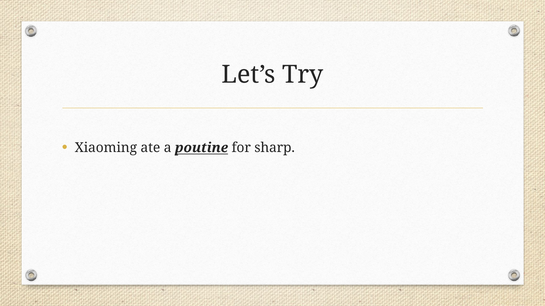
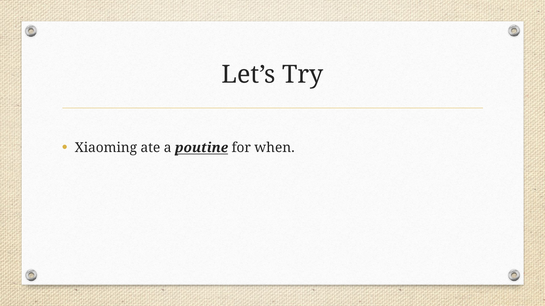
sharp: sharp -> when (275, 148)
